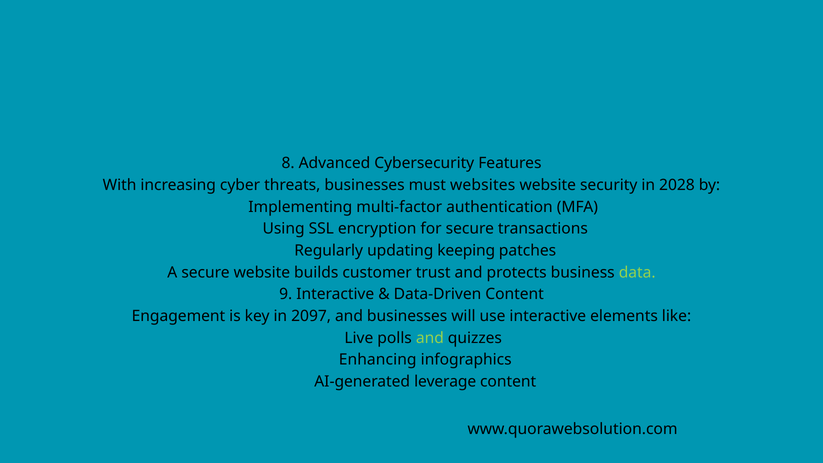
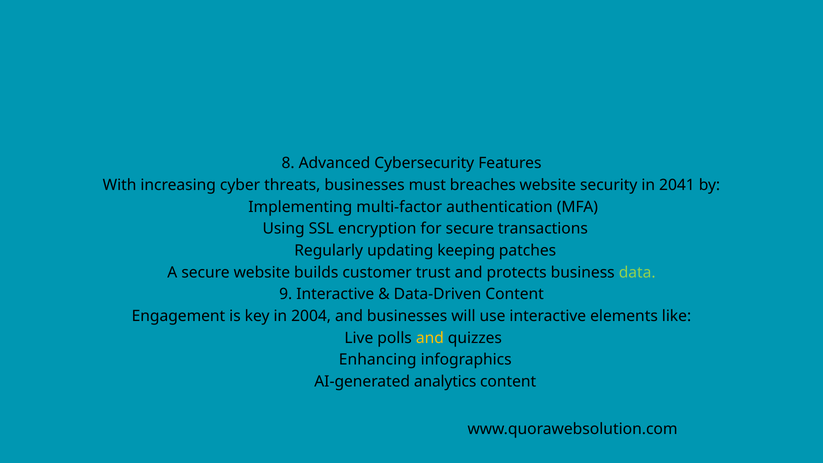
websites: websites -> breaches (483, 185)
2028: 2028 -> 2041 (677, 185)
2097: 2097 -> 2004 (311, 316)
and colour: light green -> yellow (430, 338)
leverage: leverage -> analytics (445, 382)
